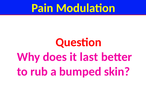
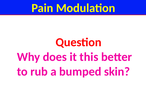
last: last -> this (89, 57)
